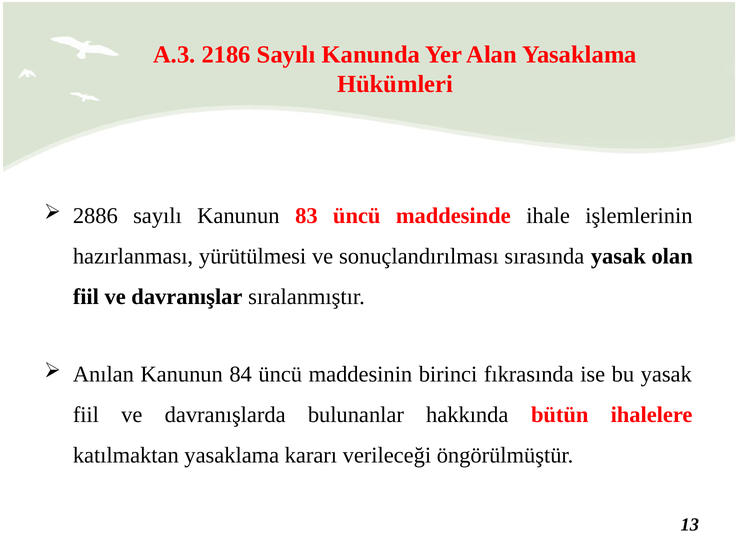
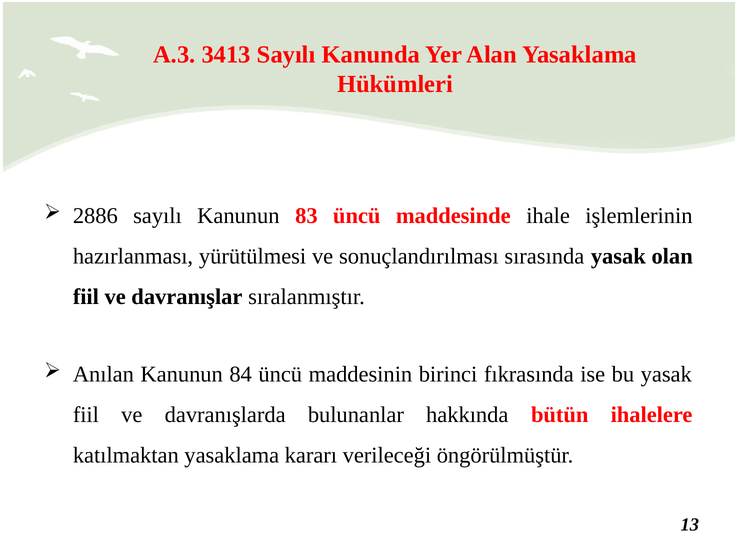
2186: 2186 -> 3413 (226, 54)
